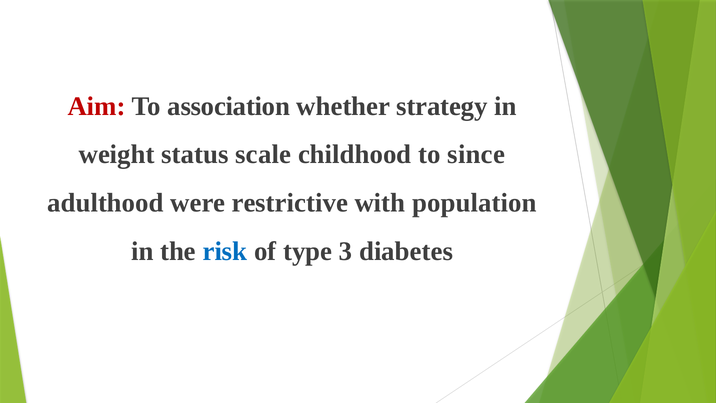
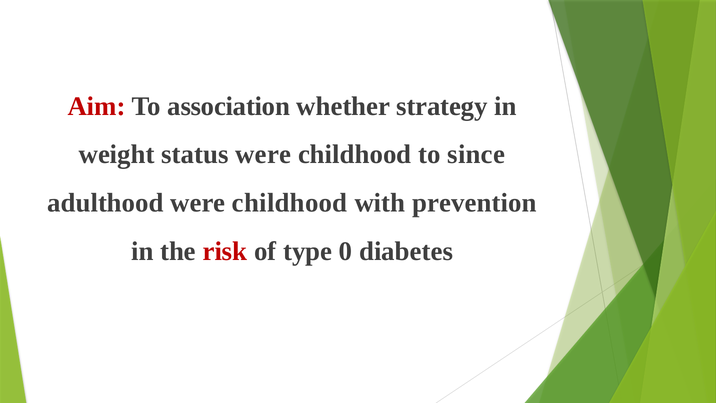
status scale: scale -> were (263, 154)
adulthood were restrictive: restrictive -> childhood (290, 203)
population: population -> prevention (474, 203)
risk colour: blue -> red (225, 251)
3: 3 -> 0 (346, 251)
